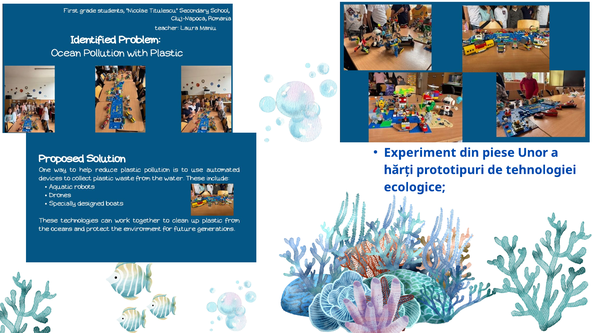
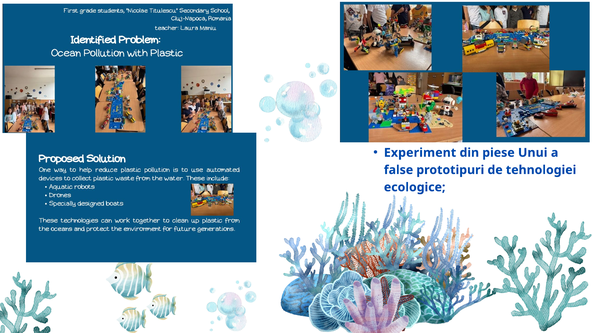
Unor: Unor -> Unui (533, 153)
hărți: hărți -> false (399, 170)
